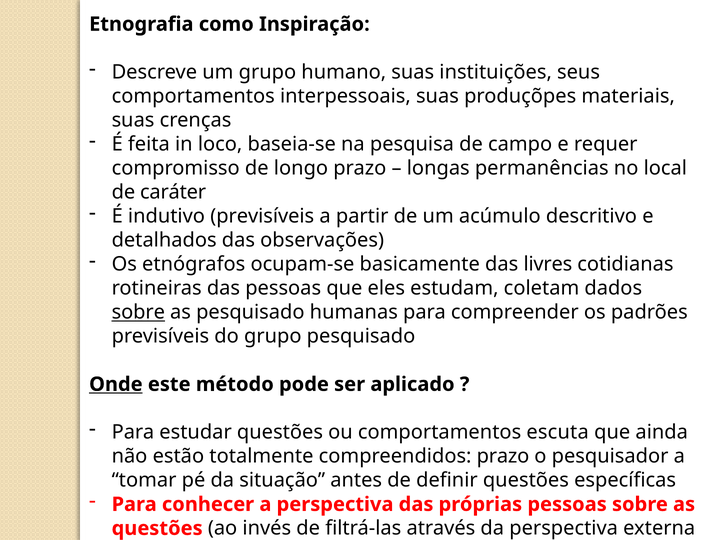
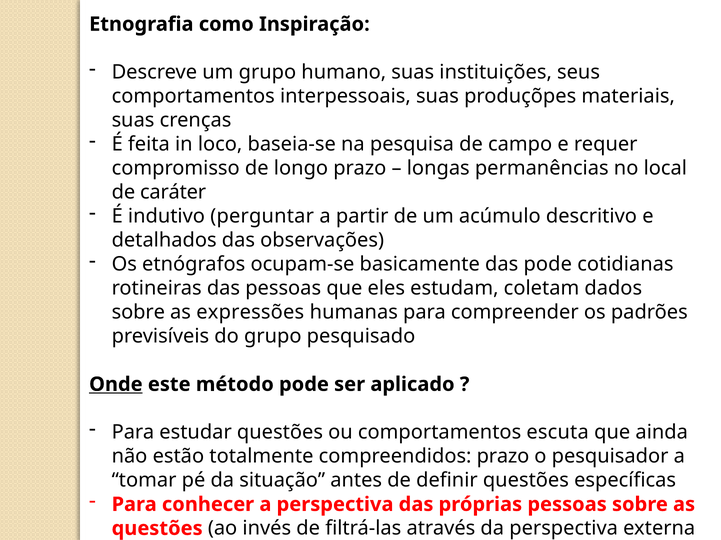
indutivo previsíveis: previsíveis -> perguntar (262, 217)
das livres: livres -> pode (548, 265)
sobre underline: present -> none (138, 313)
as pesquisado: pesquisado -> expressões (250, 313)
